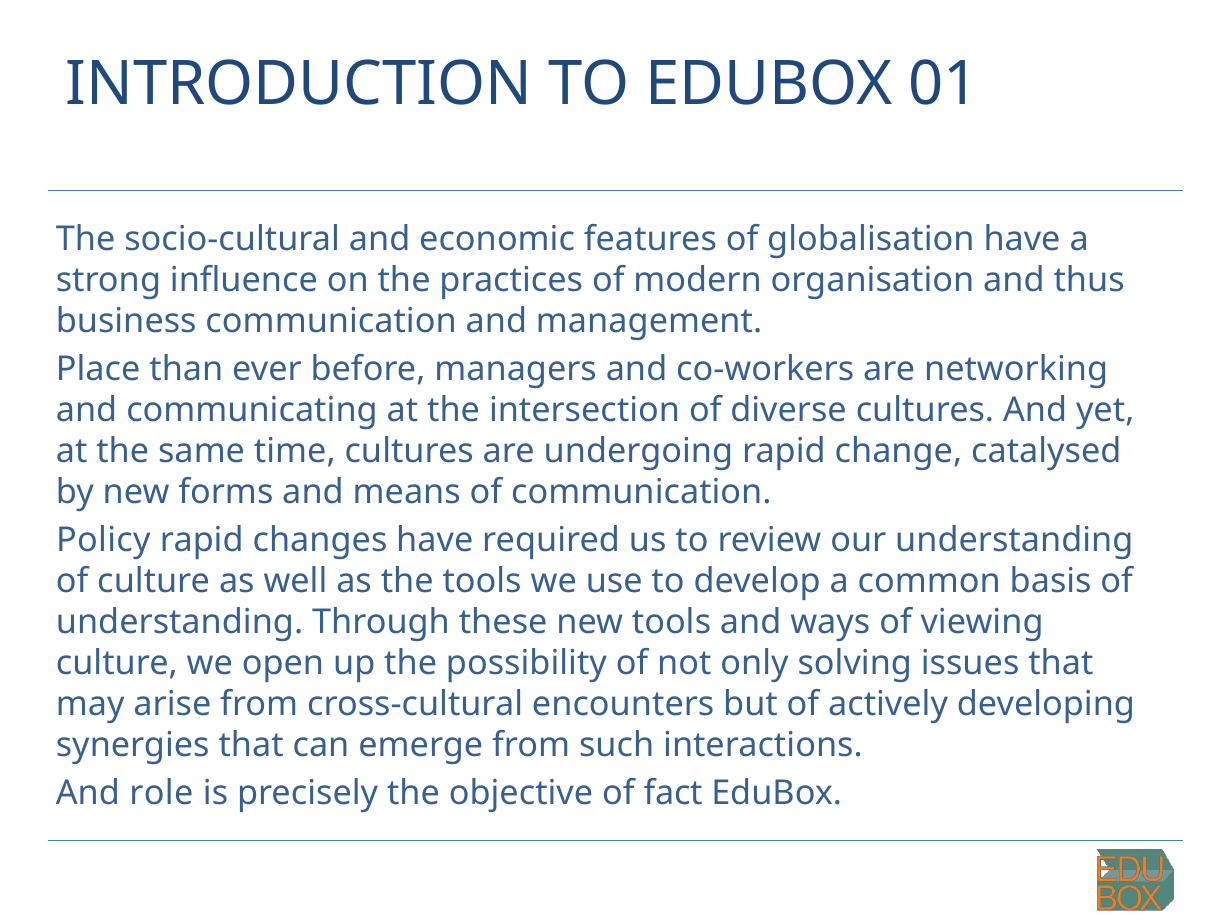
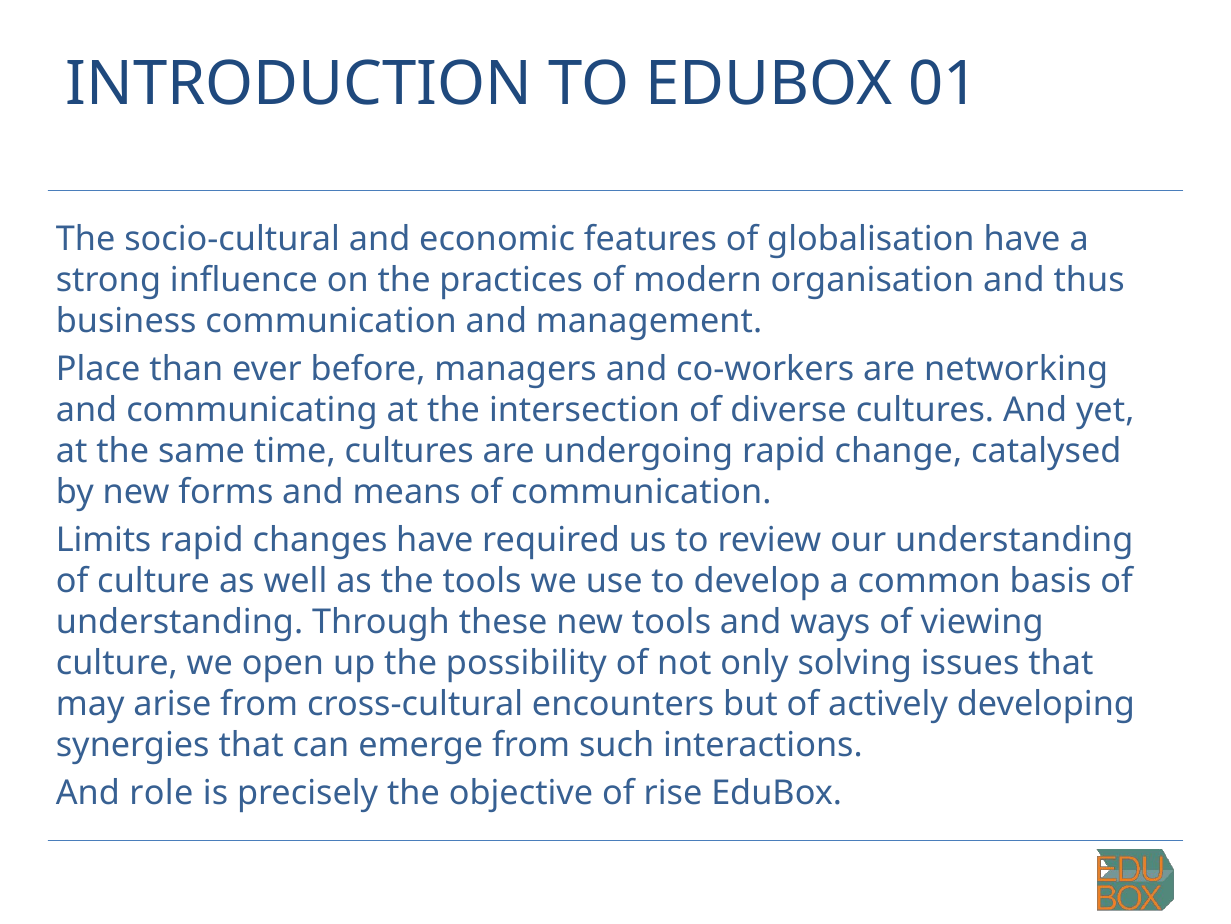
Policy: Policy -> Limits (104, 540)
fact: fact -> rise (673, 793)
